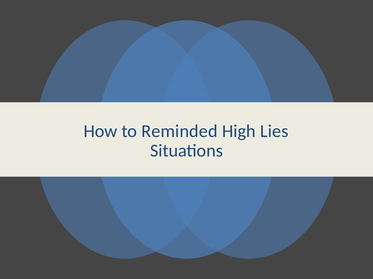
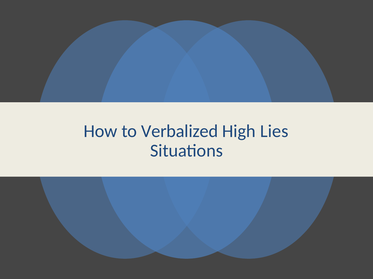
Reminded: Reminded -> Verbalized (180, 132)
